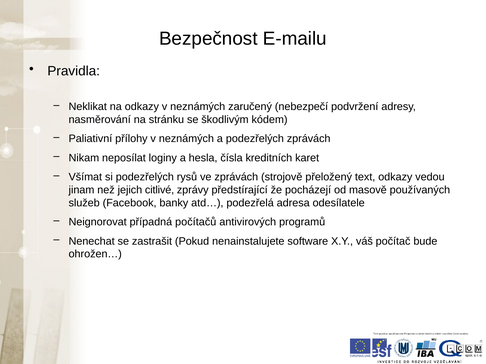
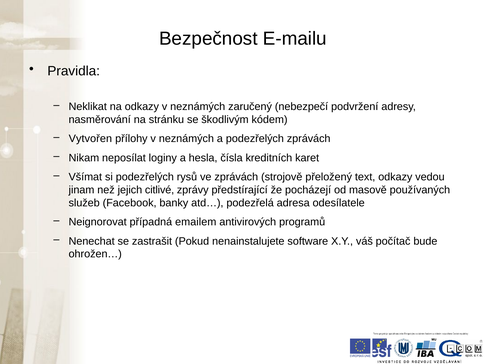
Paliativní: Paliativní -> Vytvořen (90, 139)
počítačů: počítačů -> emailem (196, 222)
